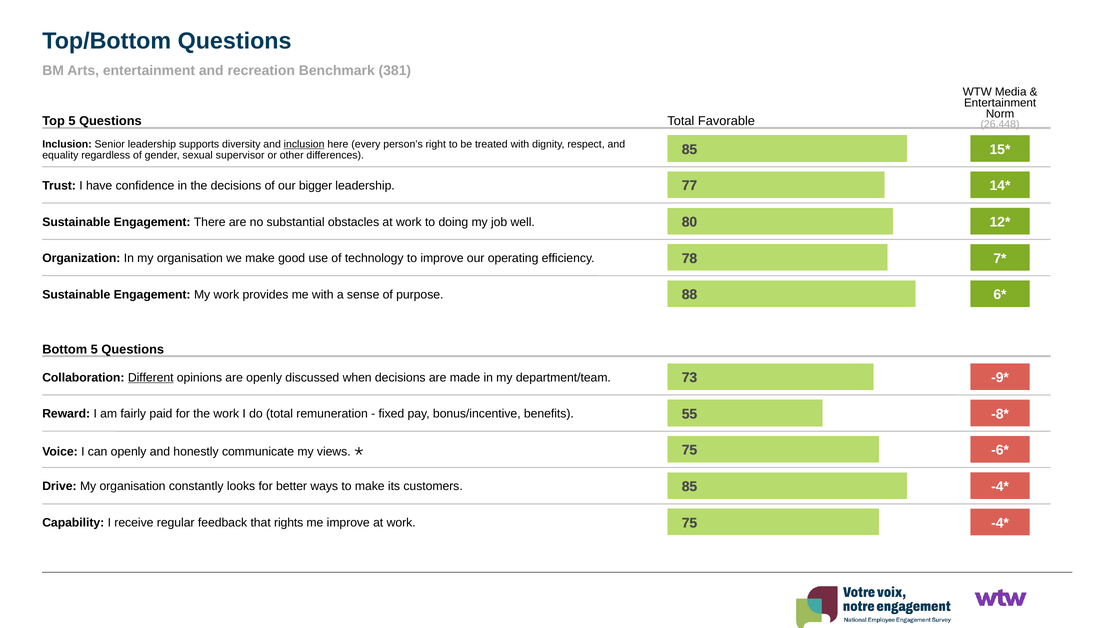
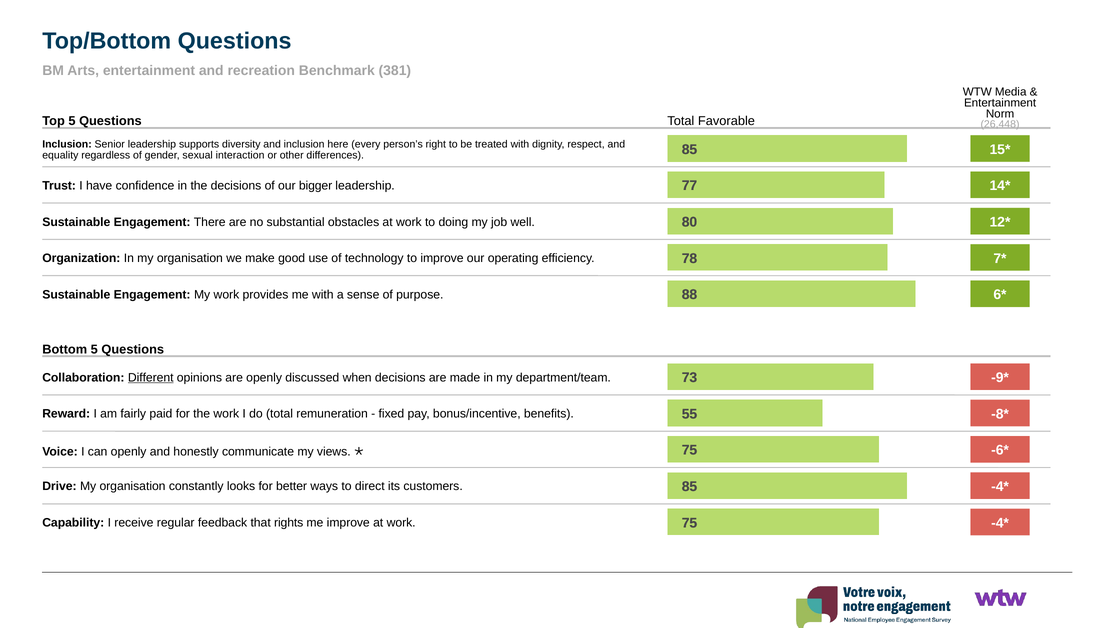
inclusion underline: present -> none (304, 144)
supervisor: supervisor -> interaction (240, 156)
to make: make -> direct (370, 487)
